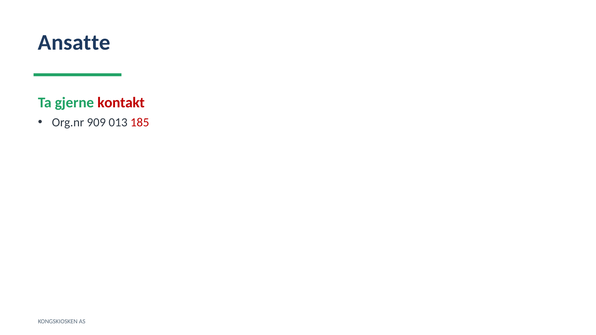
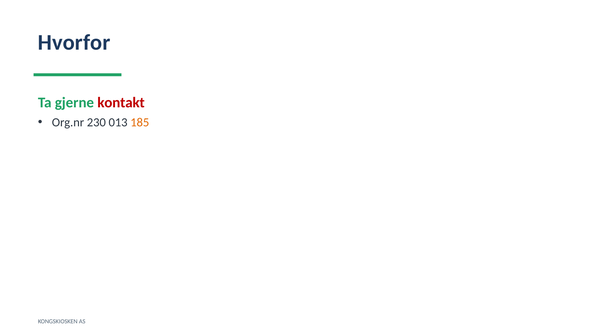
Ansatte: Ansatte -> Hvorfor (74, 43)
909: 909 -> 230 (96, 123)
185 colour: red -> orange (140, 123)
